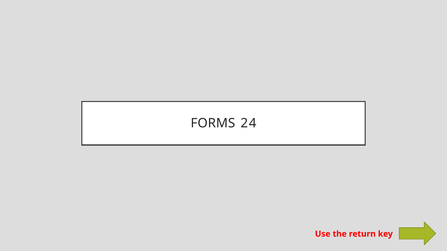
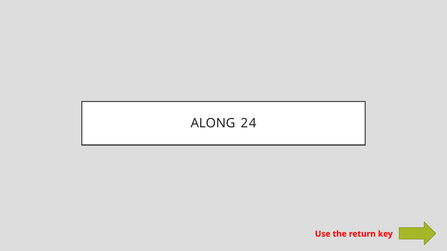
FORMS: FORMS -> ALONG (213, 123)
